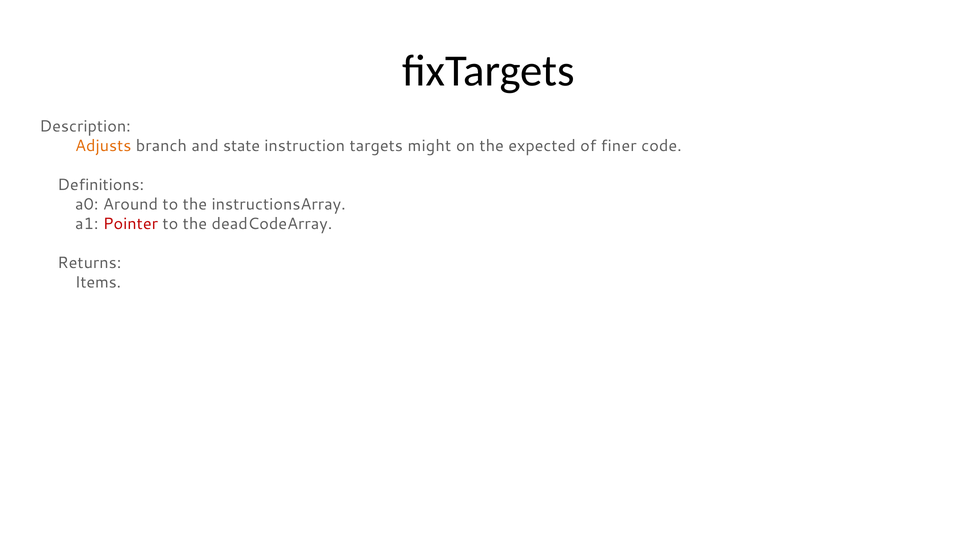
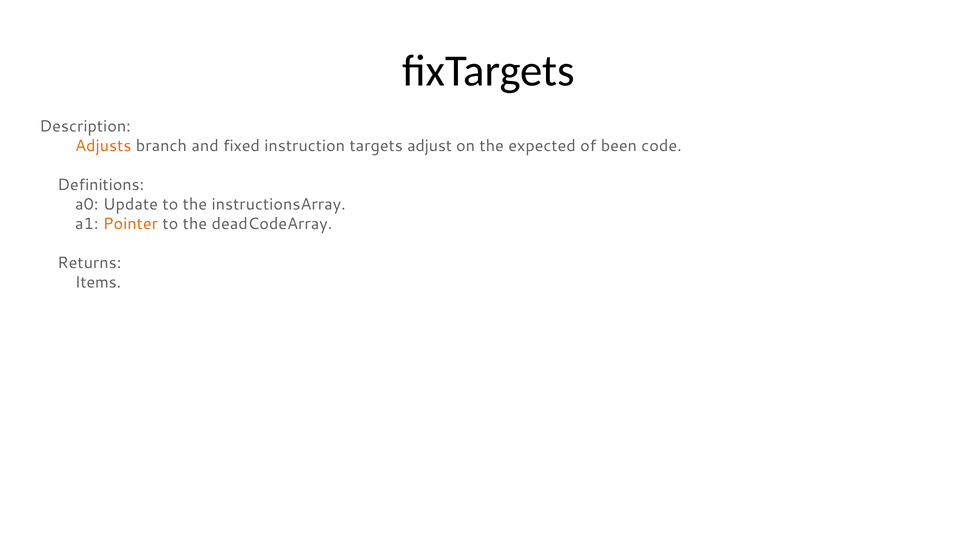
state: state -> fixed (242, 146)
might: might -> adjust (430, 146)
finer: finer -> been (619, 146)
Around: Around -> Update (130, 204)
Pointer colour: red -> orange (130, 224)
